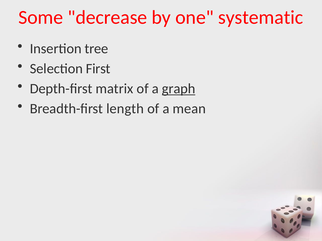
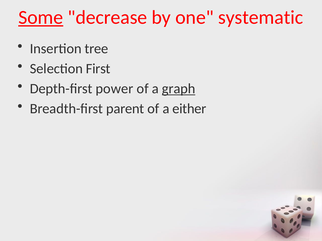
Some underline: none -> present (41, 17)
matrix: matrix -> power (114, 89)
length: length -> parent (125, 109)
mean: mean -> either (189, 109)
